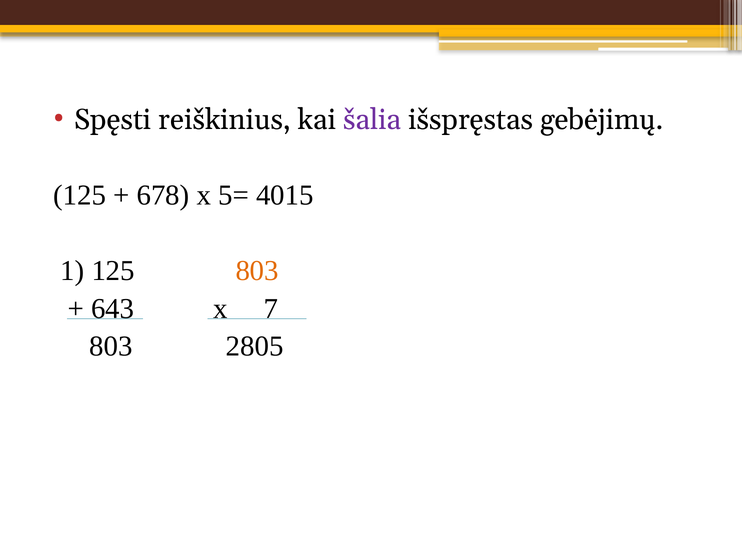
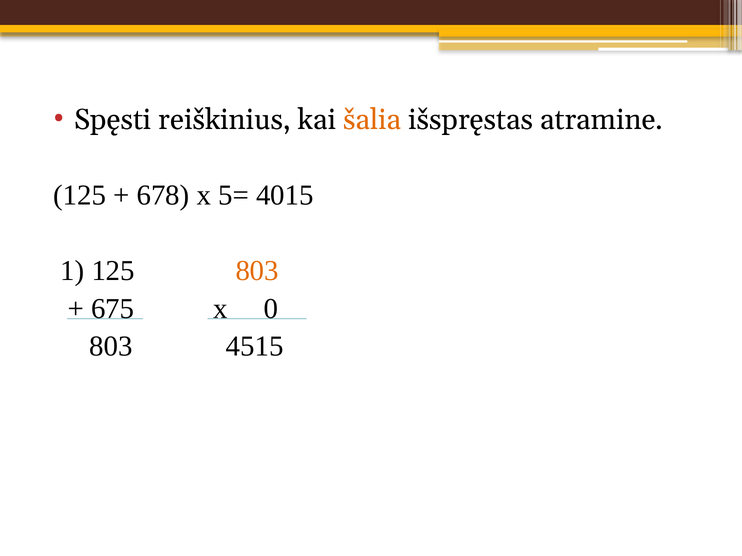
šalia colour: purple -> orange (372, 120)
gebėjimų: gebėjimų -> atramine (602, 120)
643: 643 -> 675 (113, 309)
7: 7 -> 0 (271, 309)
2805: 2805 -> 4515 (255, 347)
